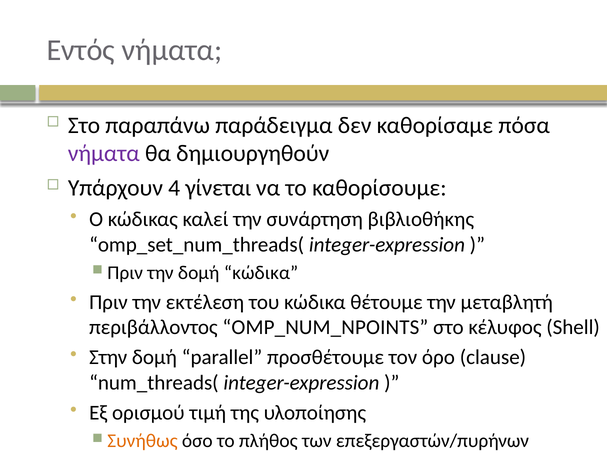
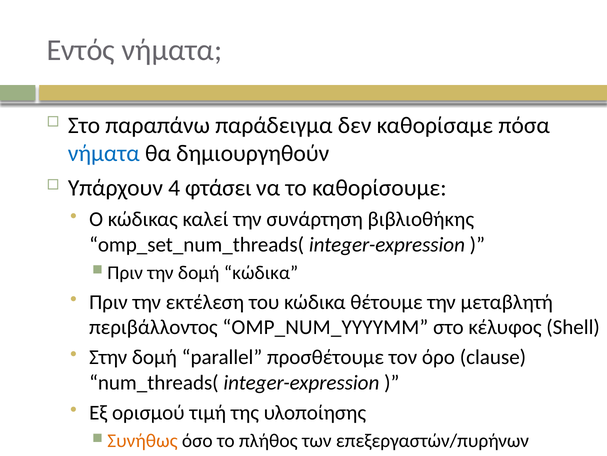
νήματα colour: purple -> blue (104, 153)
γίνεται: γίνεται -> φτάσει (218, 188)
OMP_NUM_NPOINTS: OMP_NUM_NPOINTS -> OMP_NUM_YYYYMM (325, 327)
